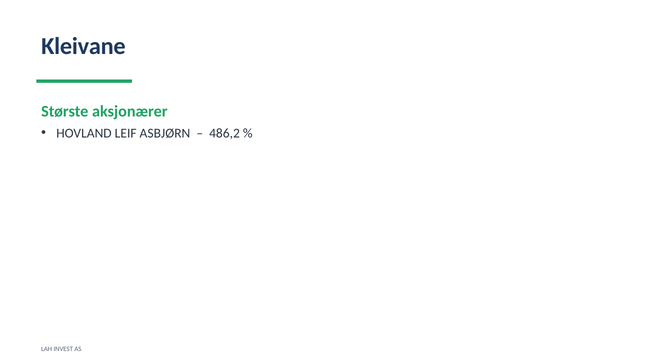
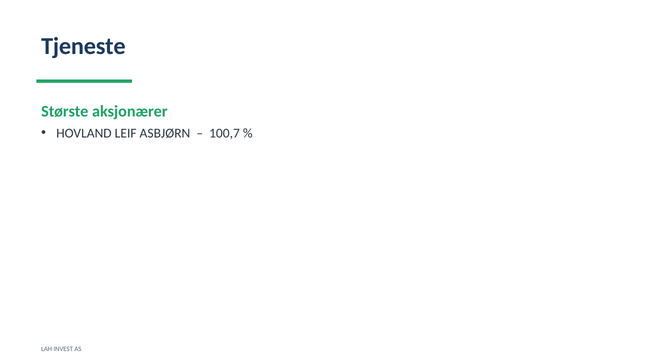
Kleivane: Kleivane -> Tjeneste (83, 46)
486,2: 486,2 -> 100,7 (225, 133)
